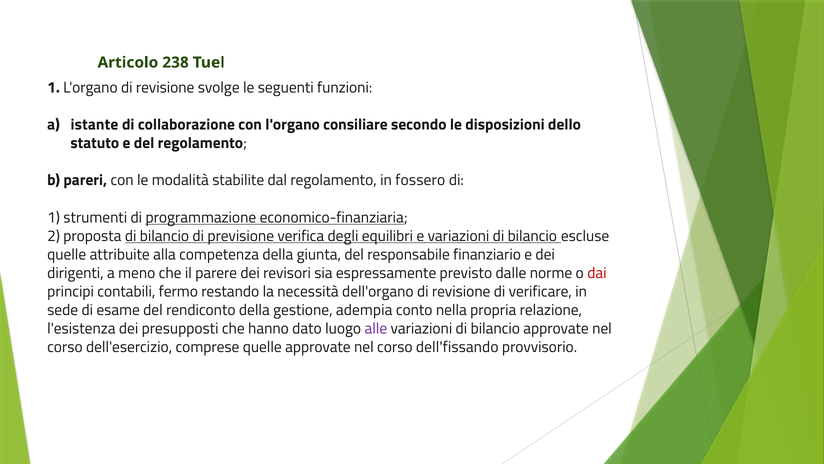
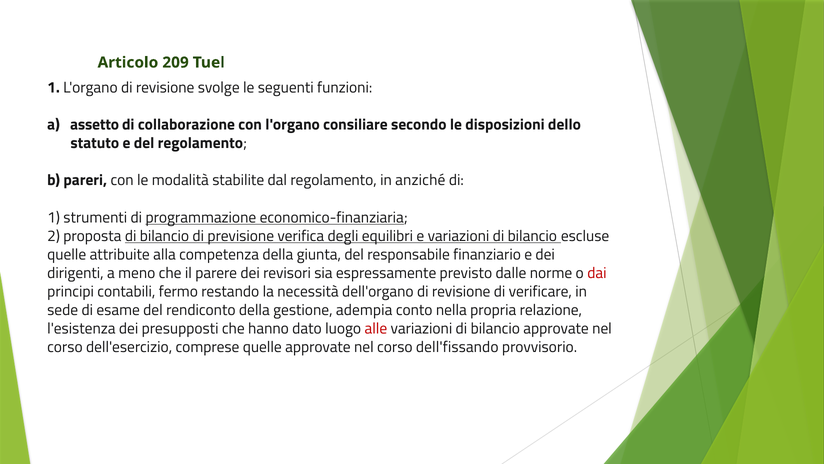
238: 238 -> 209 (176, 62)
istante: istante -> assetto (95, 124)
fossero: fossero -> anziché (420, 180)
alle colour: purple -> red (376, 328)
